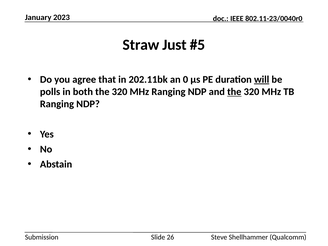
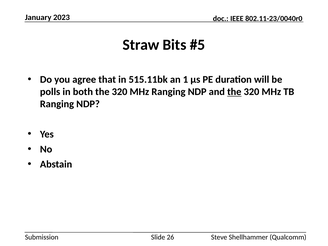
Just: Just -> Bits (175, 45)
202.11bk: 202.11bk -> 515.11bk (148, 79)
0: 0 -> 1 (186, 79)
will underline: present -> none (262, 79)
